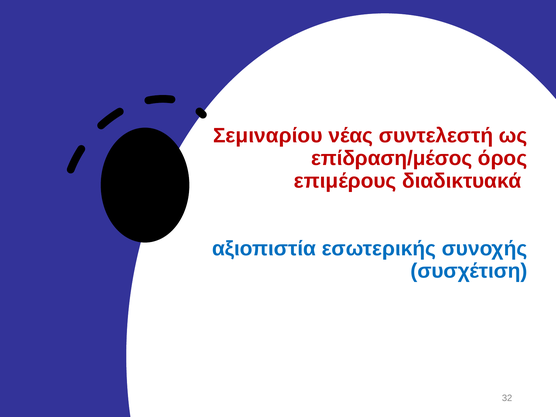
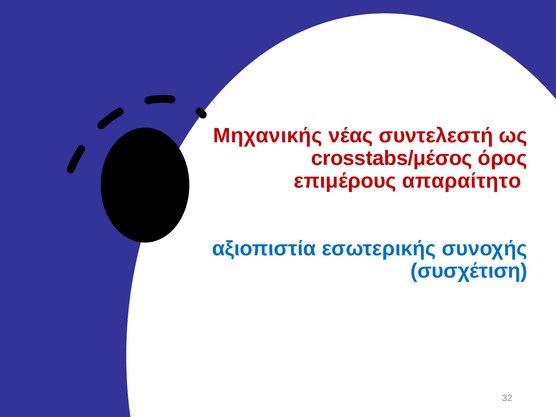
Σεμιναρίου: Σεμιναρίου -> Μηχανικής (268, 136)
επίδραση/μέσος: επίδραση/μέσος -> crosstabs/μέσος (392, 158)
διαδικτυακά: διαδικτυακά -> απαραίτητο (462, 181)
